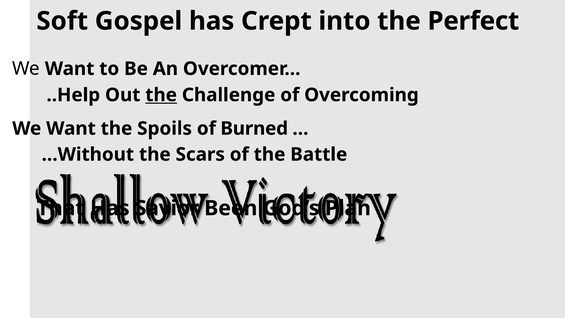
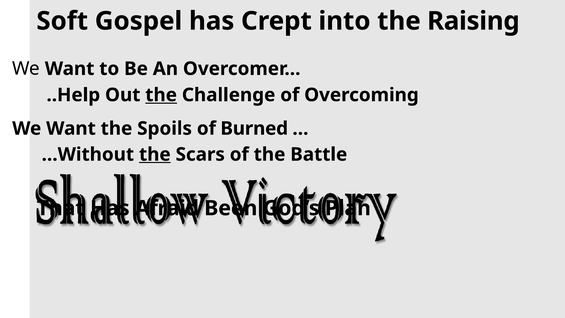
Perfect: Perfect -> Raising (473, 21)
the underline: none -> present (155, 154)
Savior: Savior -> Afraid (167, 208)
